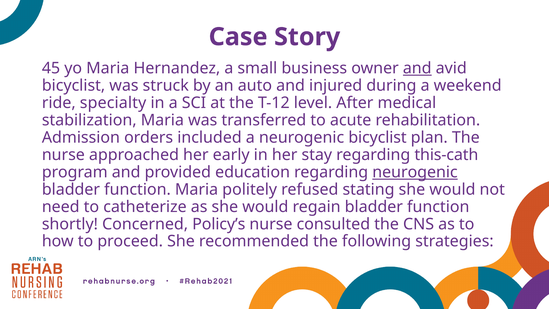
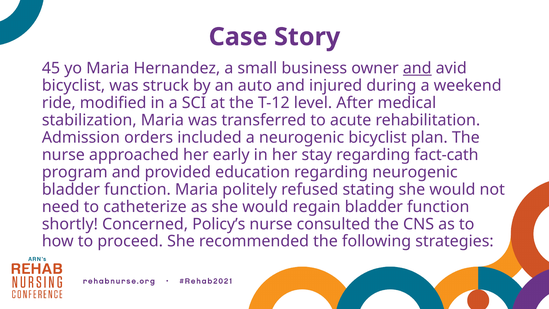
specialty: specialty -> modified (113, 103)
this-cath: this-cath -> fact-cath (446, 155)
neurogenic underline: present -> none (415, 172)
